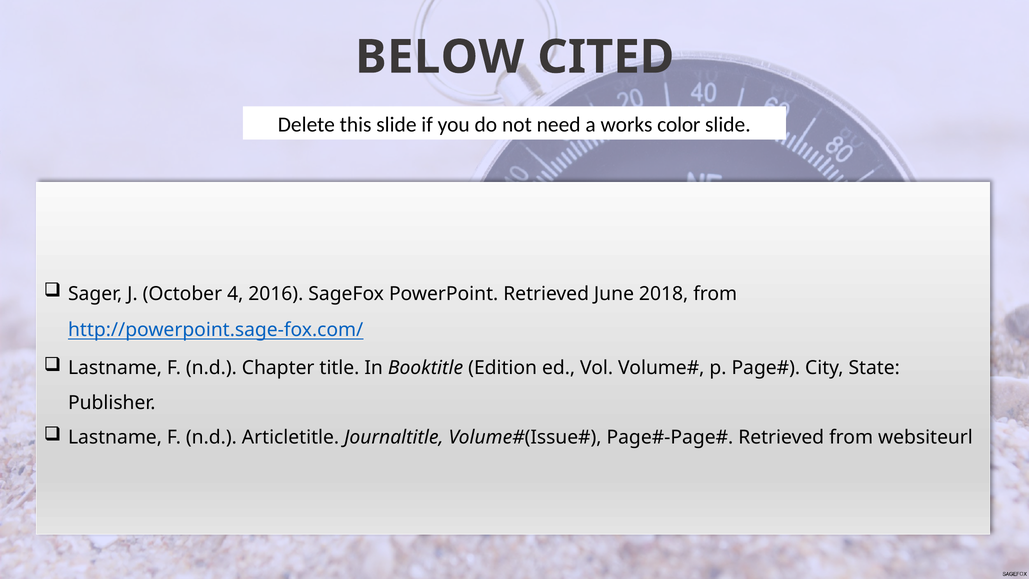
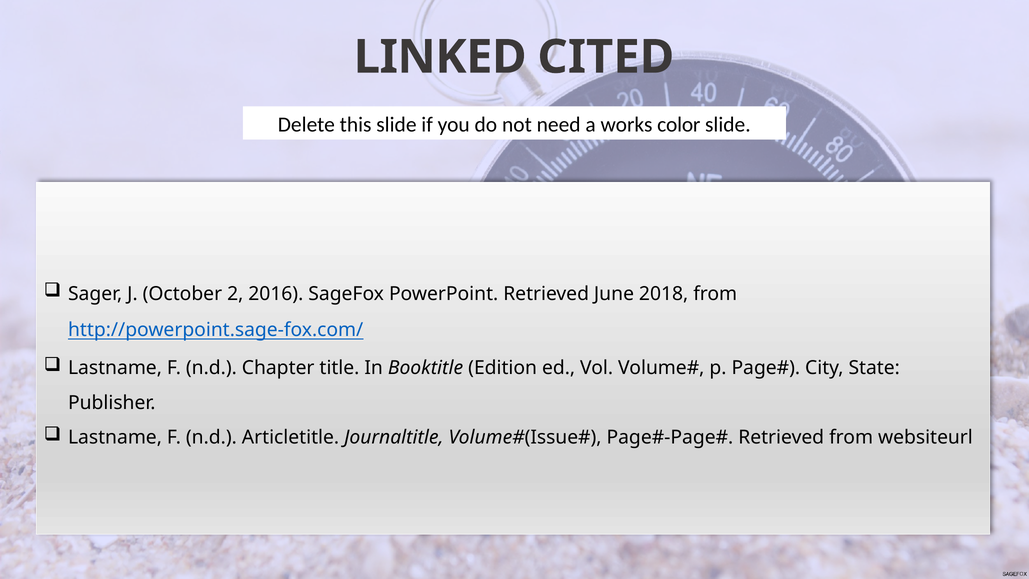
BELOW: BELOW -> LINKED (440, 57)
4: 4 -> 2 (235, 294)
